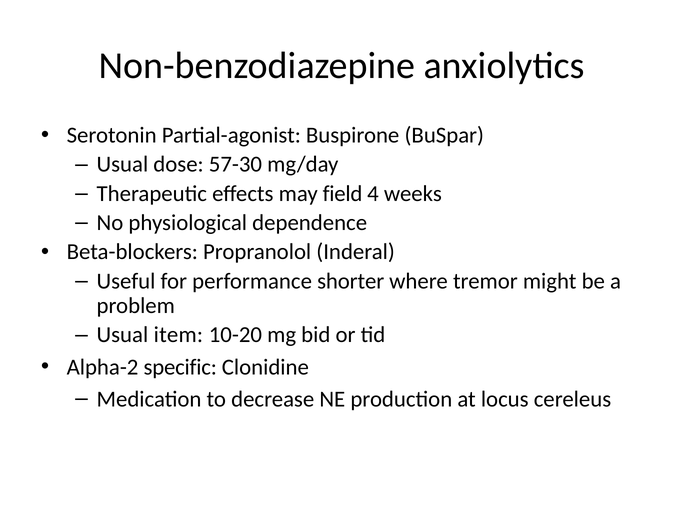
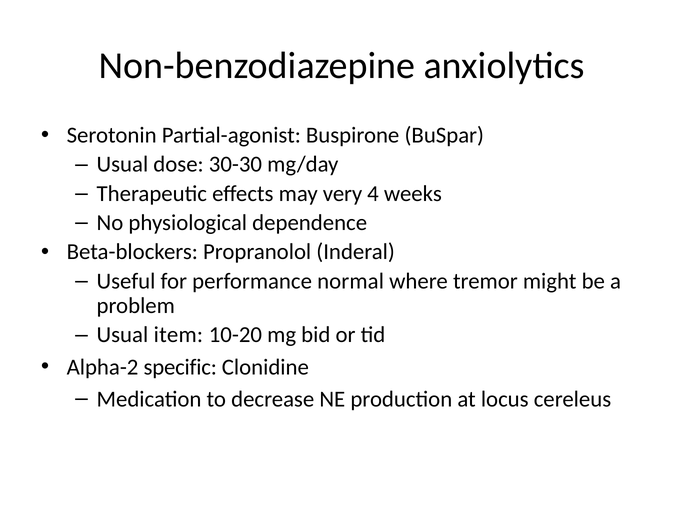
57-30: 57-30 -> 30-30 (235, 164)
field: field -> very (342, 194)
shorter: shorter -> normal (351, 281)
